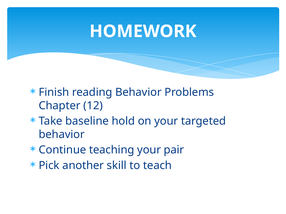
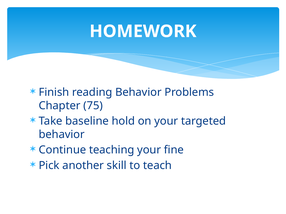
12: 12 -> 75 (93, 106)
pair: pair -> fine (174, 150)
